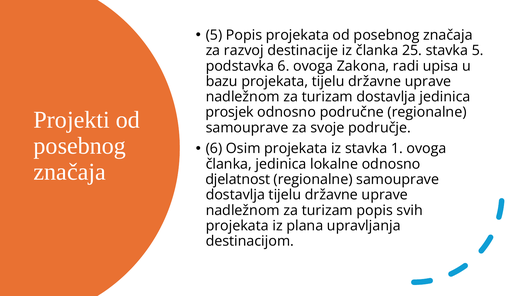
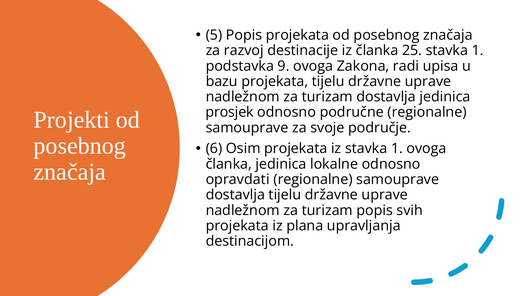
25 stavka 5: 5 -> 1 (478, 51)
podstavka 6: 6 -> 9 (284, 66)
djelatnost: djelatnost -> opravdati (238, 179)
